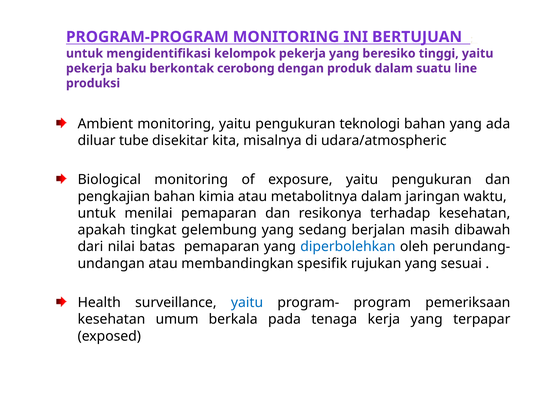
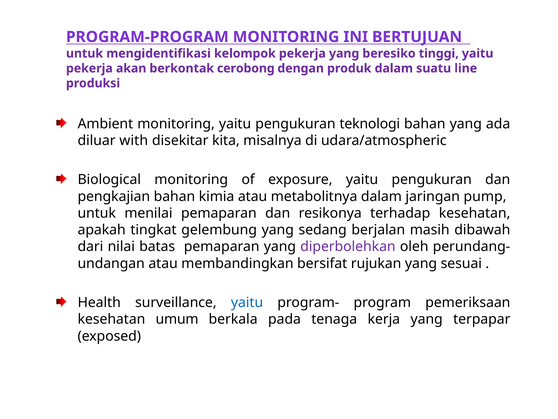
baku: baku -> akan (131, 68)
tube: tube -> with (134, 140)
waktu: waktu -> pump (485, 196)
diperbolehkan colour: blue -> purple (348, 246)
spesifik: spesifik -> bersifat (322, 263)
